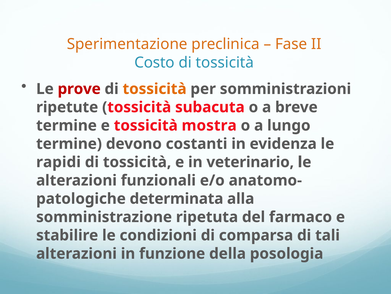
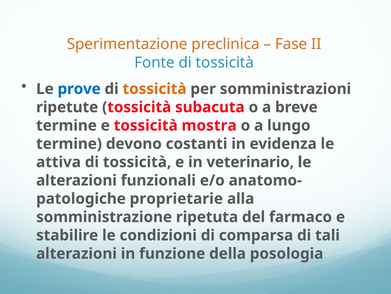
Costo: Costo -> Fonte (154, 62)
prove colour: red -> blue (79, 89)
rapidi: rapidi -> attiva (59, 162)
determinata: determinata -> proprietarie (176, 198)
